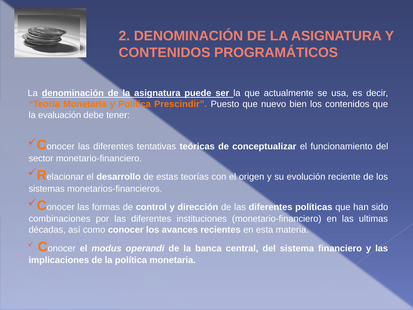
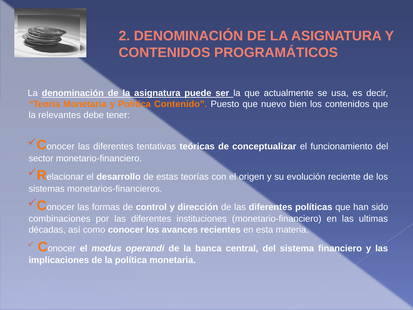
Prescindir: Prescindir -> Contenido (181, 104)
evaluación: evaluación -> relevantes (60, 115)
